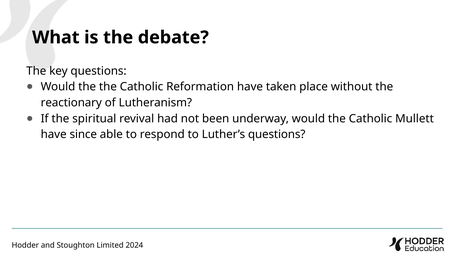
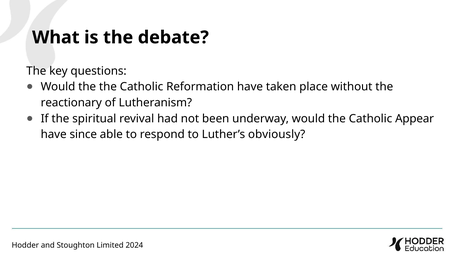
Mullett: Mullett -> Appear (415, 119)
Luther’s questions: questions -> obviously (277, 135)
